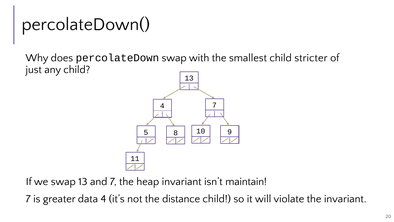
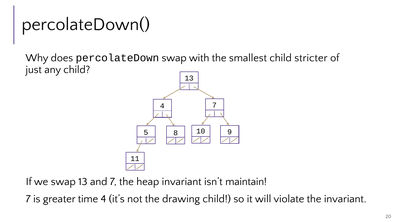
data: data -> time (88, 198)
distance: distance -> drawing (181, 198)
